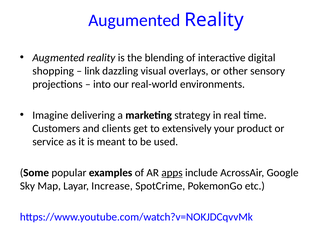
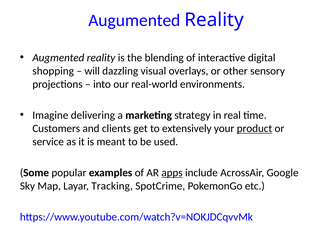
link: link -> will (92, 71)
product underline: none -> present (254, 128)
Increase: Increase -> Tracking (112, 186)
